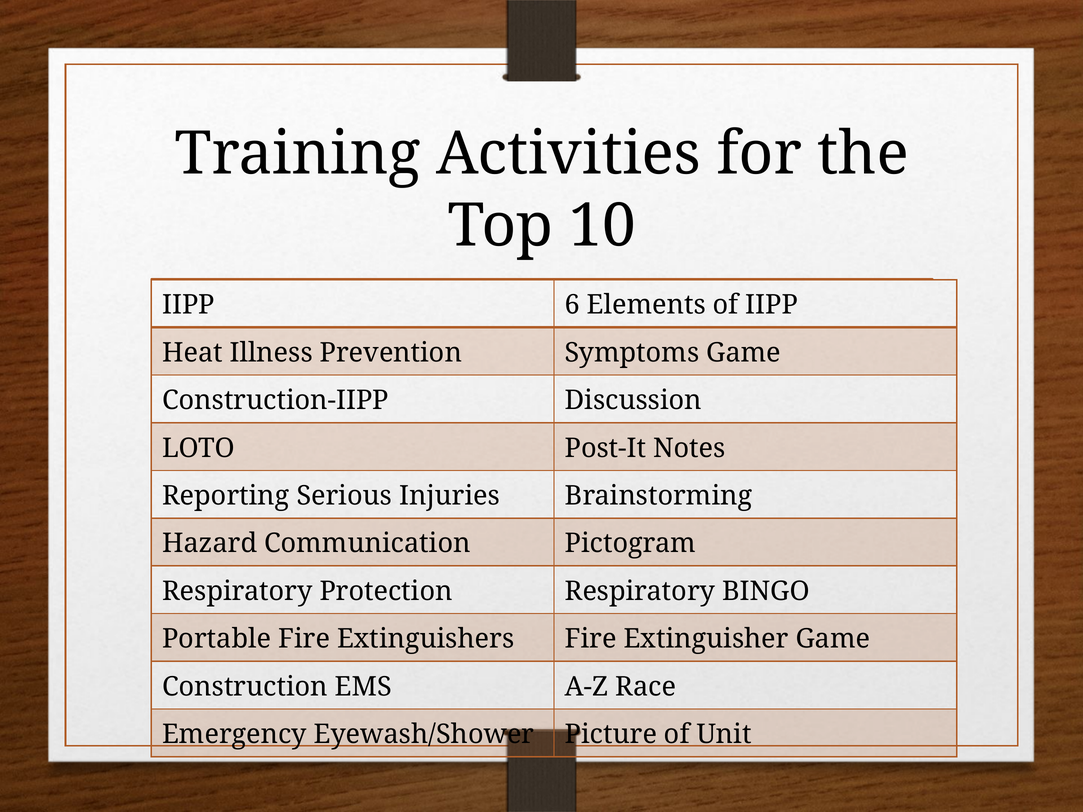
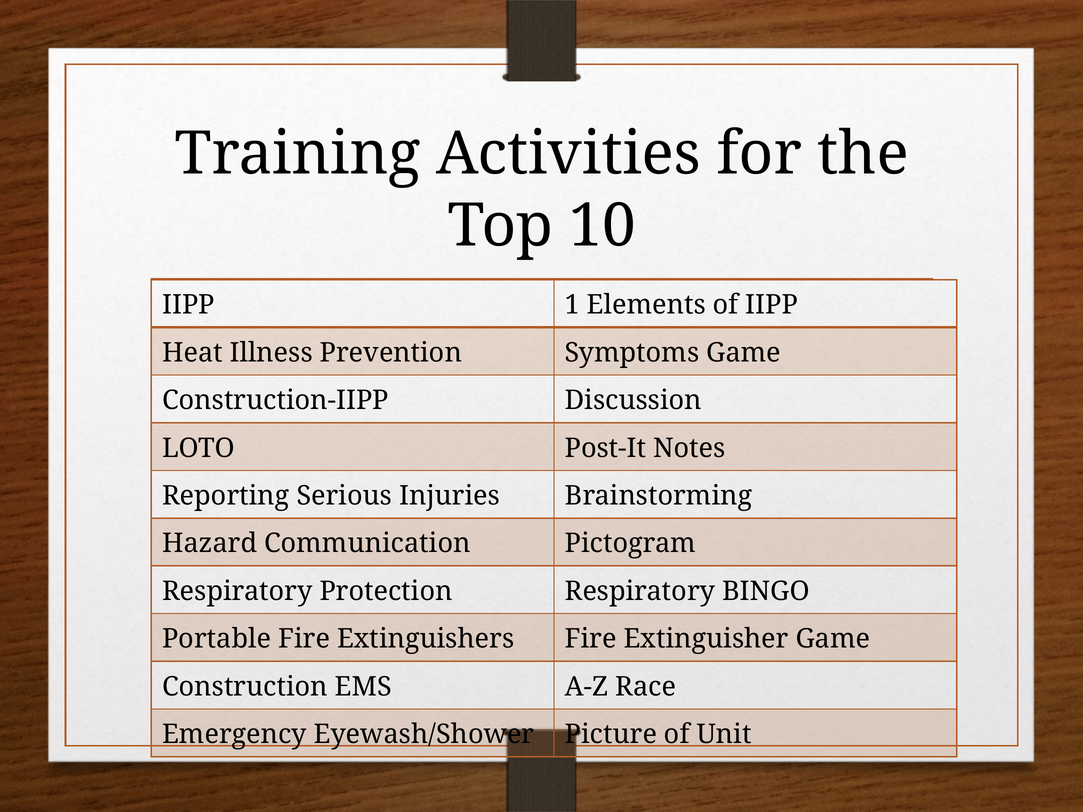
6: 6 -> 1 (572, 305)
